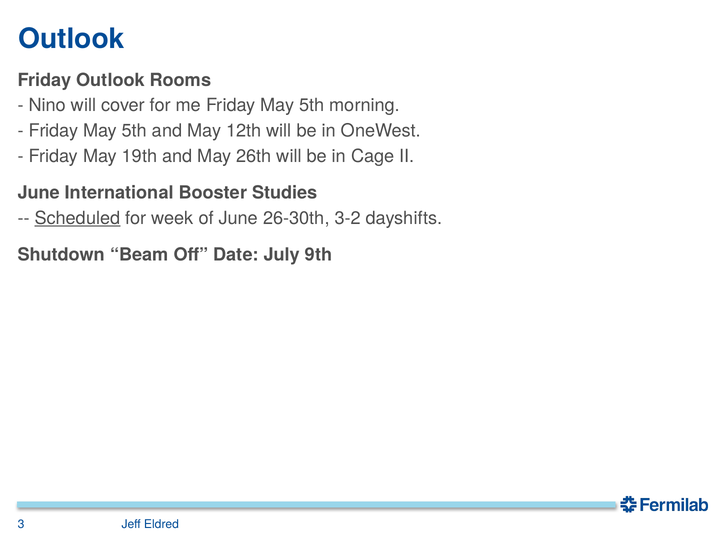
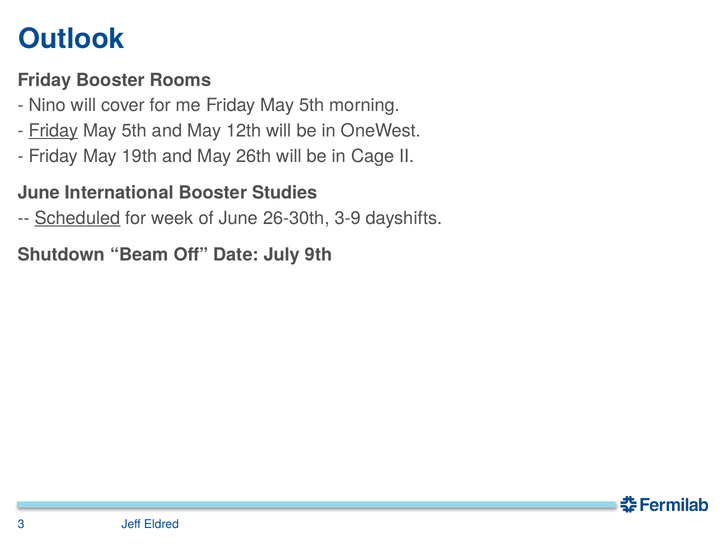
Friday Outlook: Outlook -> Booster (111, 80)
Friday underline: none -> present (53, 131)
3-2: 3-2 -> 3-9 (348, 218)
